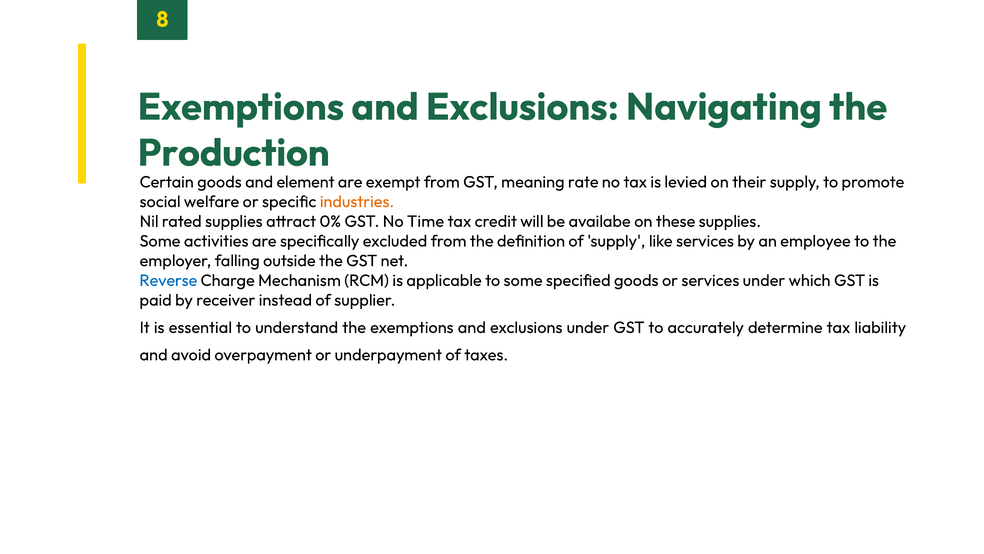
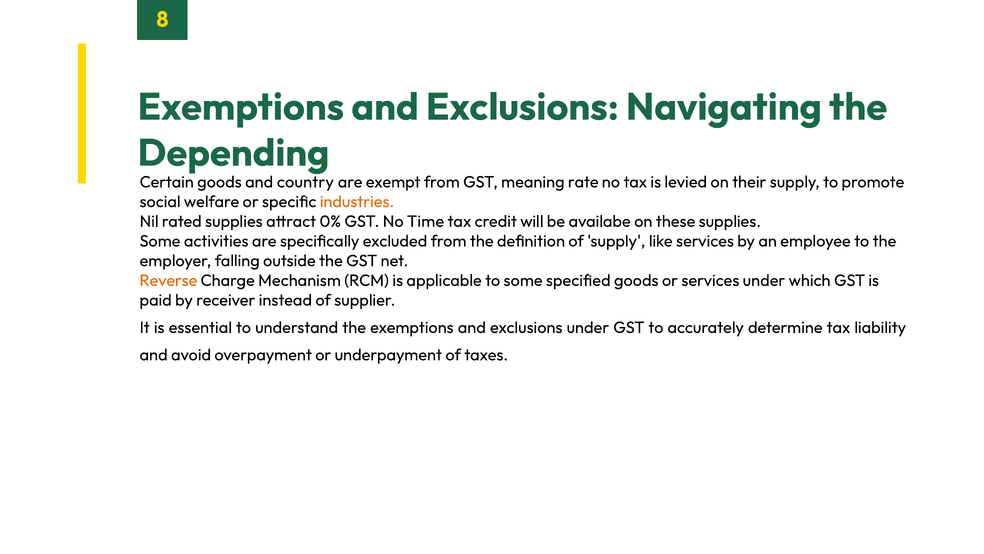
Production: Production -> Depending (233, 153)
element: element -> country (305, 182)
Reverse colour: blue -> orange (168, 280)
